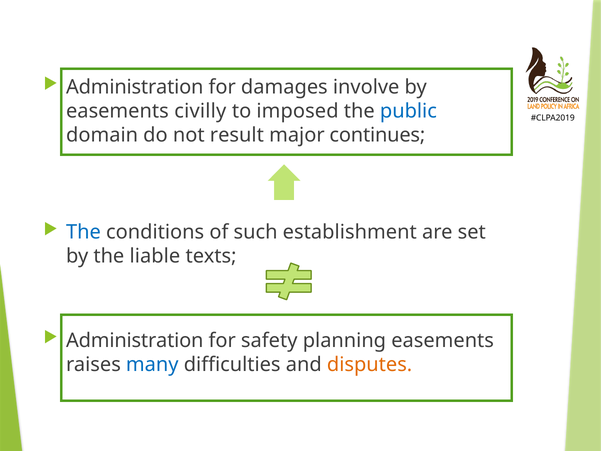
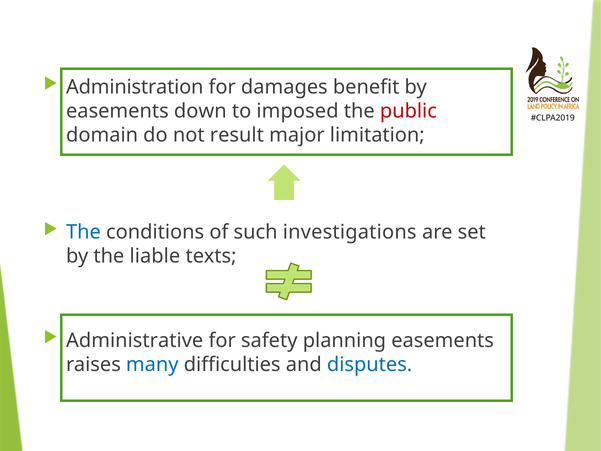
involve: involve -> benefit (366, 87)
civilly: civilly -> down (200, 111)
public colour: blue -> red (408, 111)
continues: continues -> limitation (377, 135)
establishment: establishment -> investigations (350, 232)
Administration: Administration -> Administrative (135, 340)
disputes colour: orange -> blue (370, 364)
